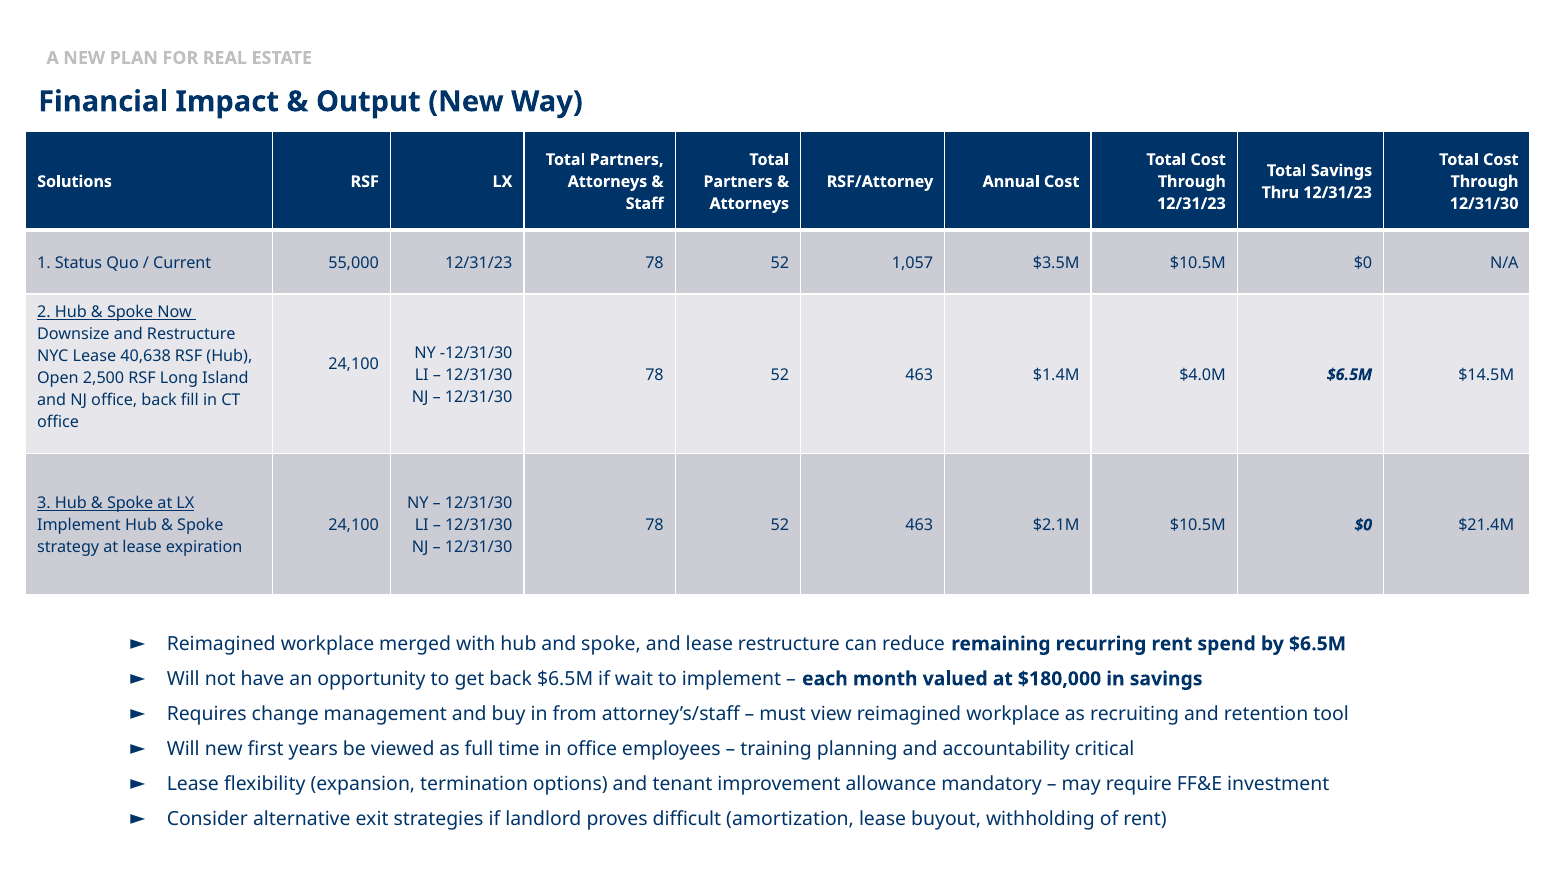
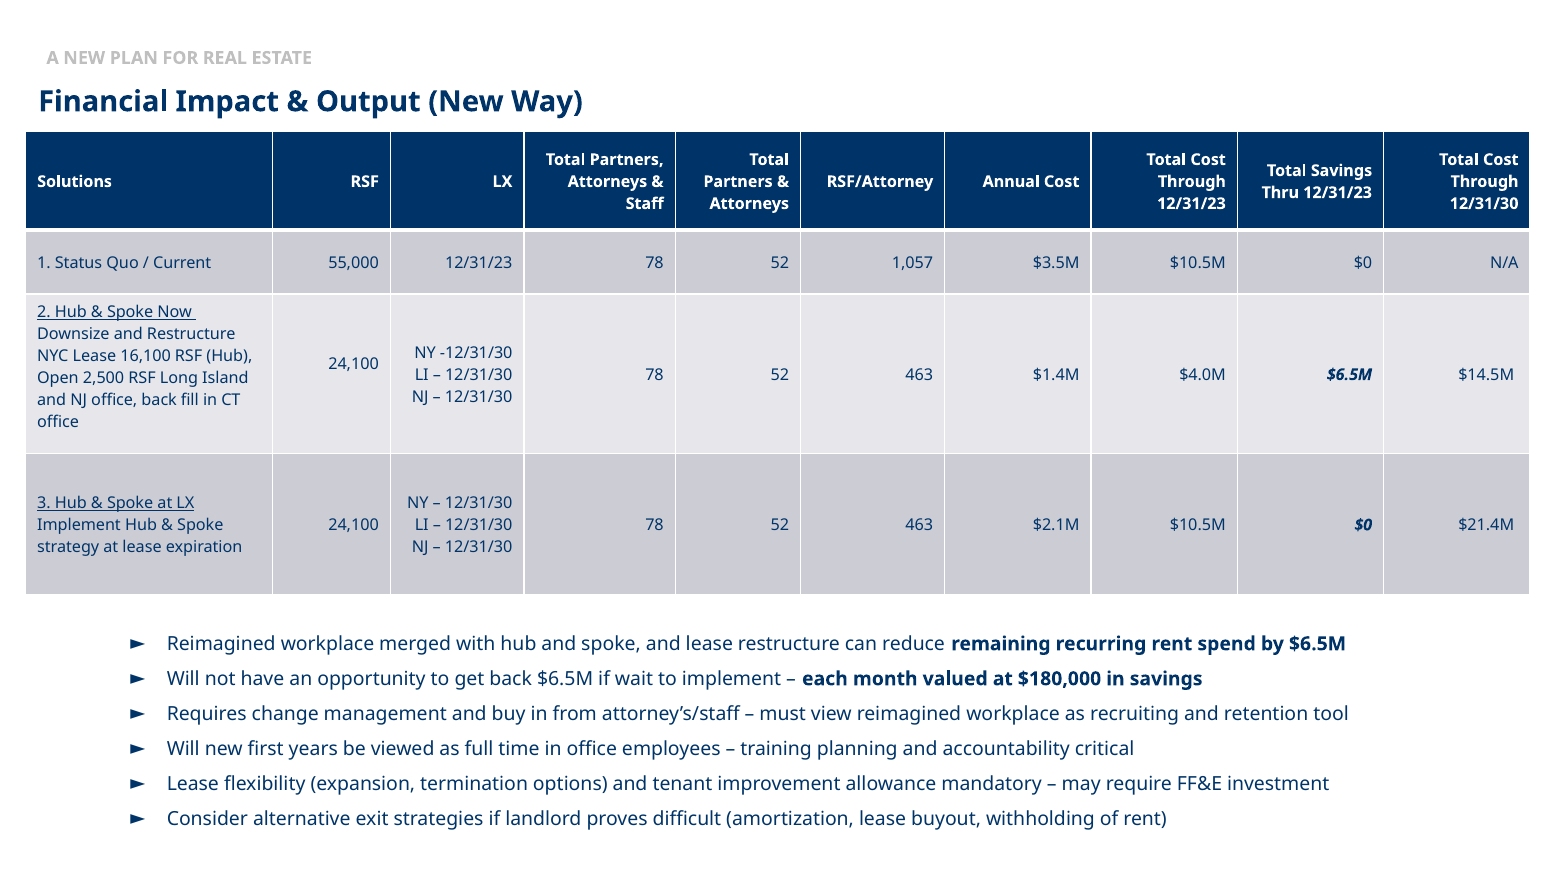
40,638: 40,638 -> 16,100 (146, 356)
